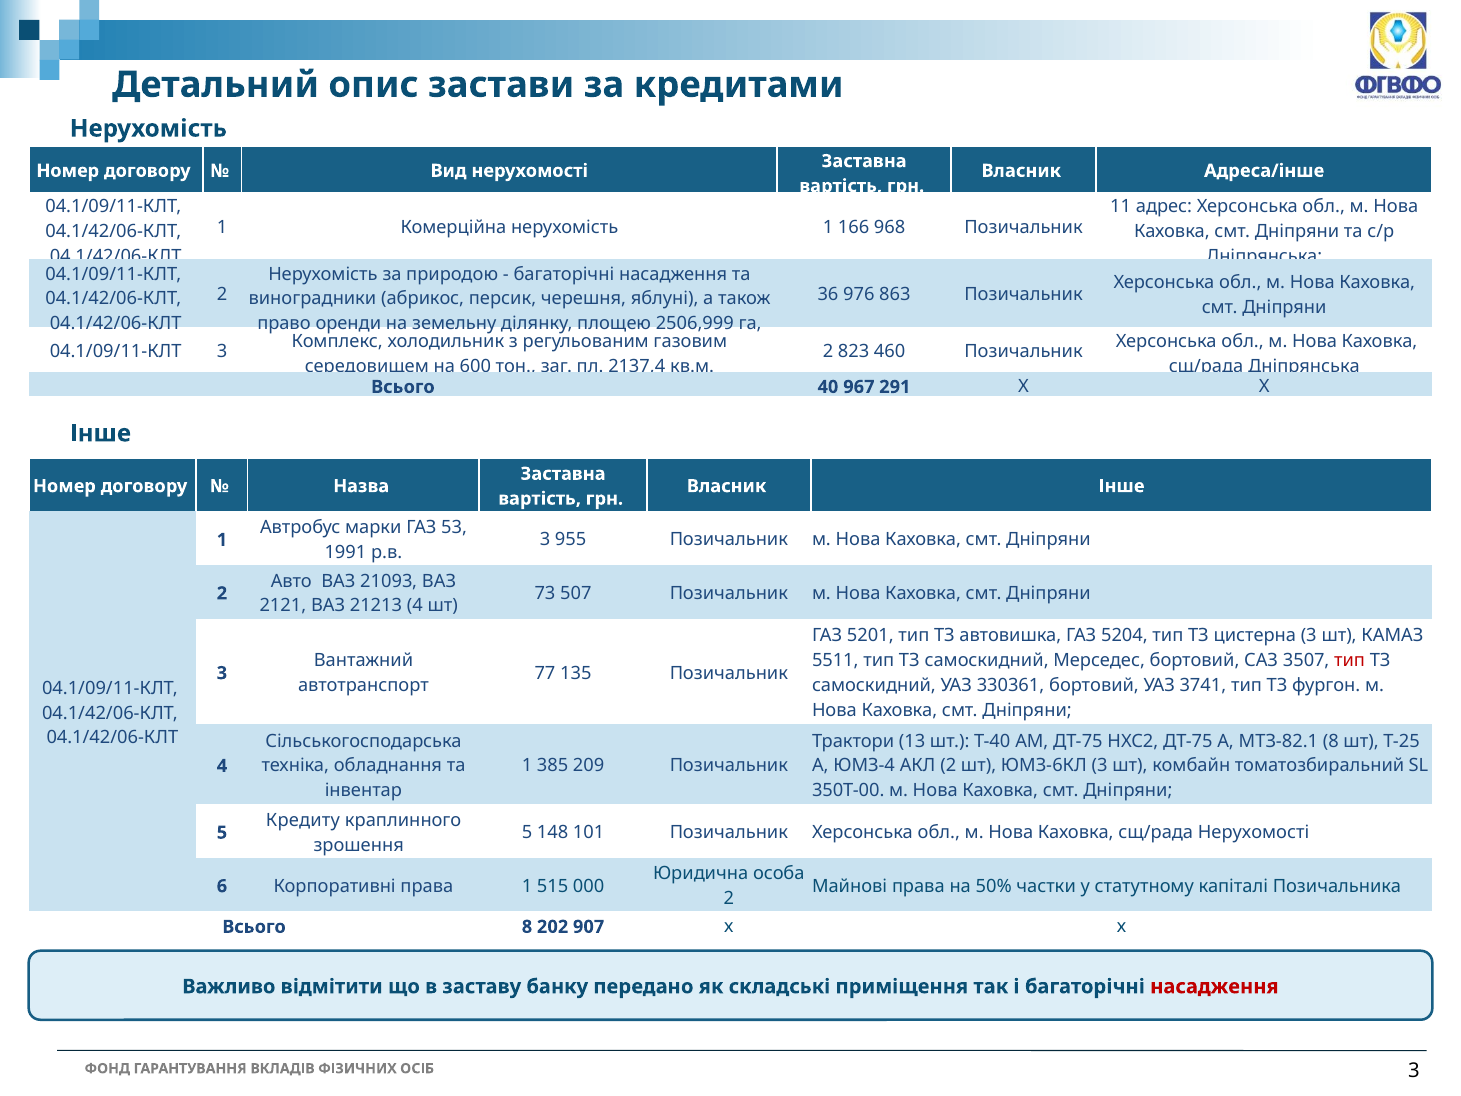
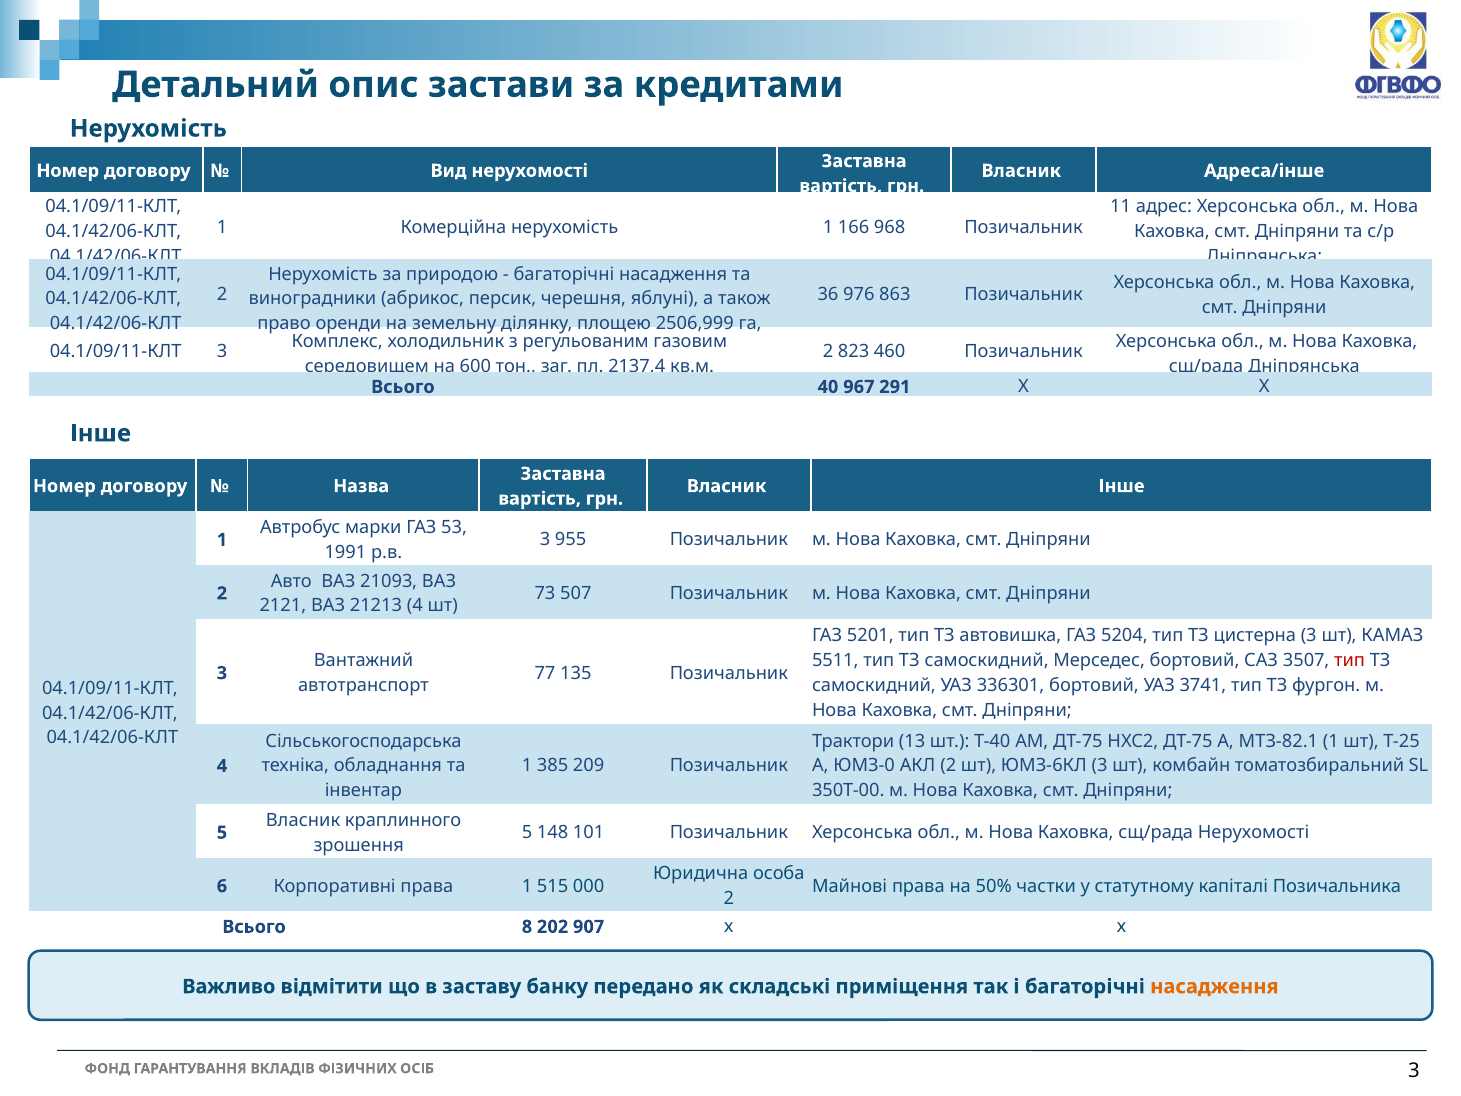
330361: 330361 -> 336301 (1011, 685)
МТЗ-82.1 8: 8 -> 1 (1331, 741)
ЮМЗ-4: ЮМЗ-4 -> ЮМЗ-0 (864, 766)
Кредиту: Кредиту -> Власник (303, 820)
насадження colour: red -> orange (1214, 986)
